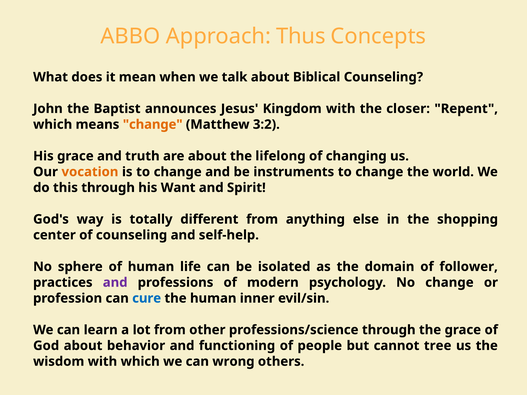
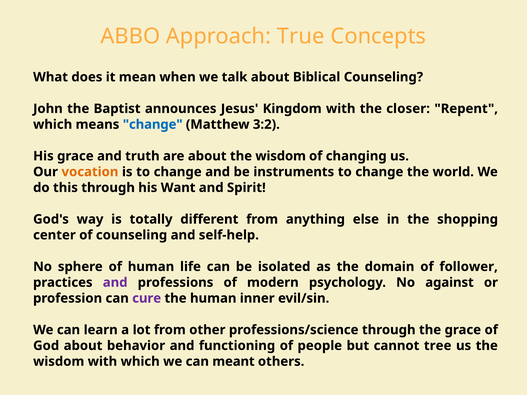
Thus: Thus -> True (301, 36)
change colour: orange -> blue (153, 125)
about the lifelong: lifelong -> wisdom (281, 156)
No change: change -> against (450, 283)
cure colour: blue -> purple (147, 298)
wrong: wrong -> meant (233, 362)
